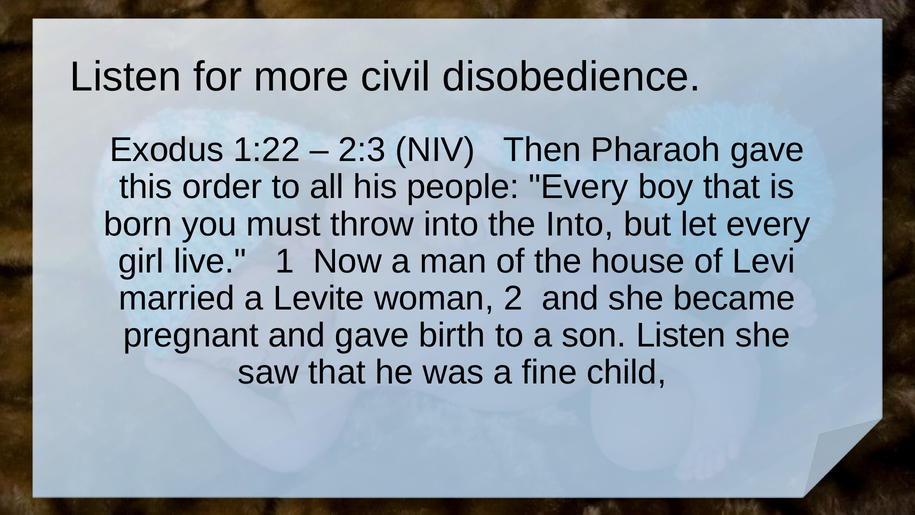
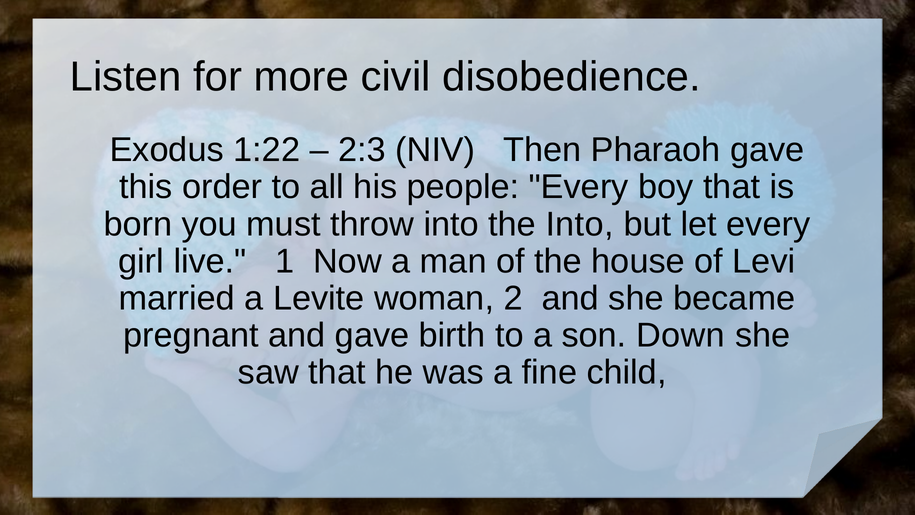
son Listen: Listen -> Down (681, 335)
